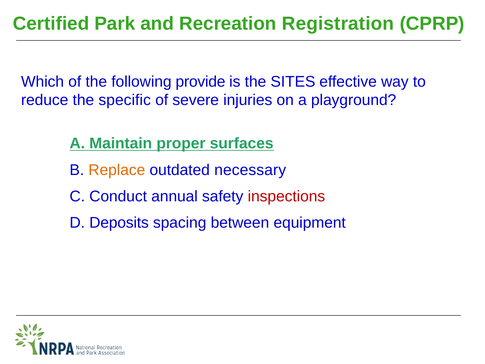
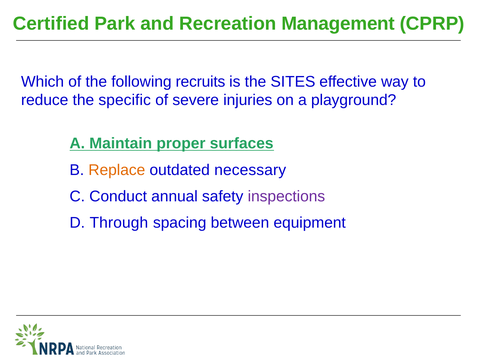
Registration: Registration -> Management (338, 24)
provide: provide -> recruits (200, 82)
inspections colour: red -> purple (286, 196)
Deposits: Deposits -> Through (119, 223)
